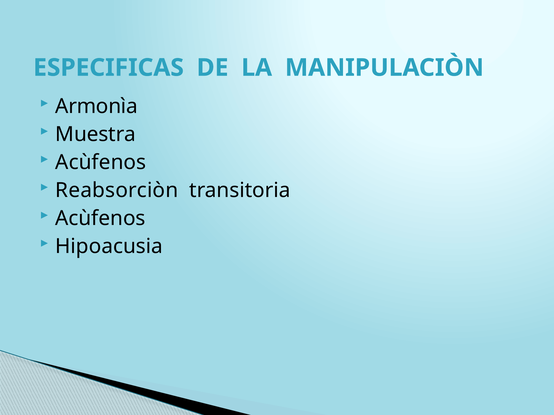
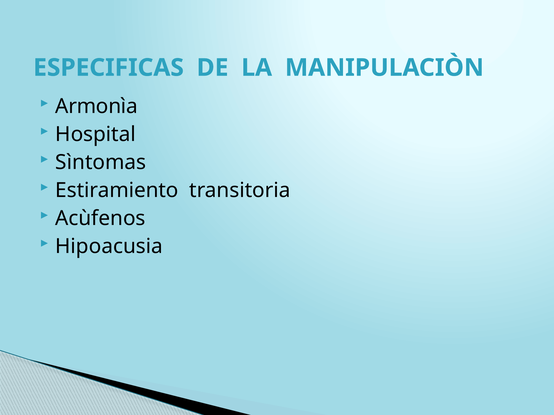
Muestra: Muestra -> Hospital (96, 134)
Acùfenos: Acùfenos -> Sìntomas (101, 162)
Reabsorciòn: Reabsorciòn -> Estiramiento (117, 190)
